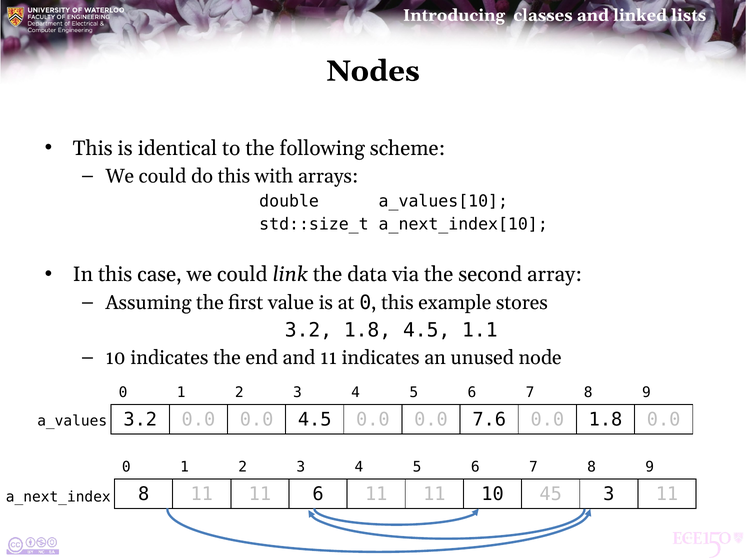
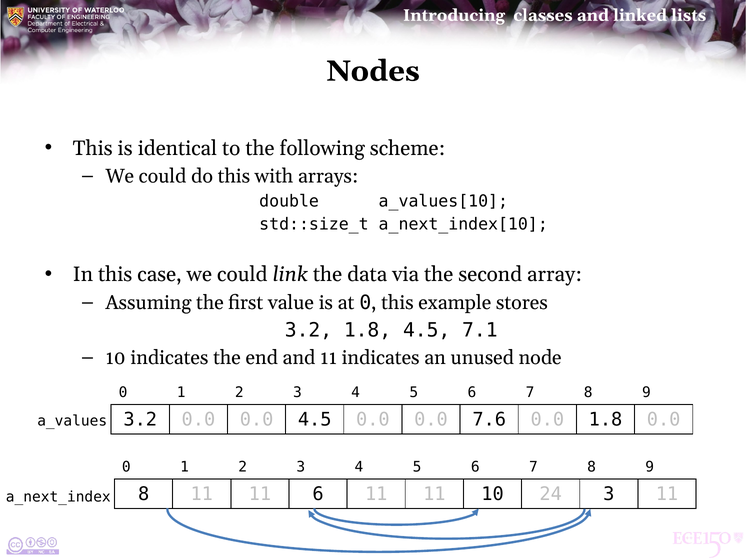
1.1: 1.1 -> 7.1 (480, 330)
45: 45 -> 24 (551, 494)
